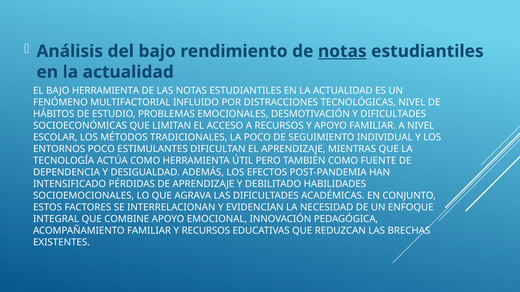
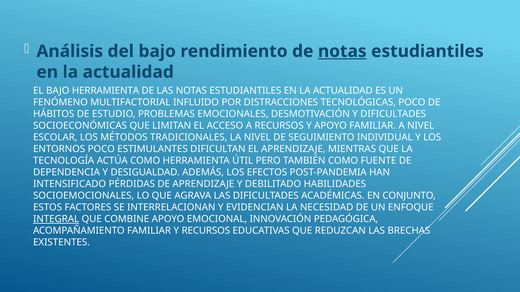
TECNOLÓGICAS NIVEL: NIVEL -> POCO (412, 102)
LA POCO: POCO -> NIVEL (257, 138)
INTEGRAL underline: none -> present (56, 219)
